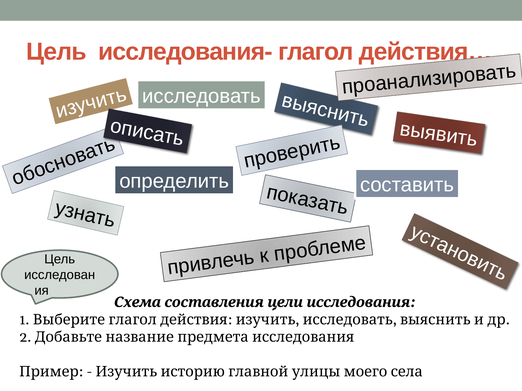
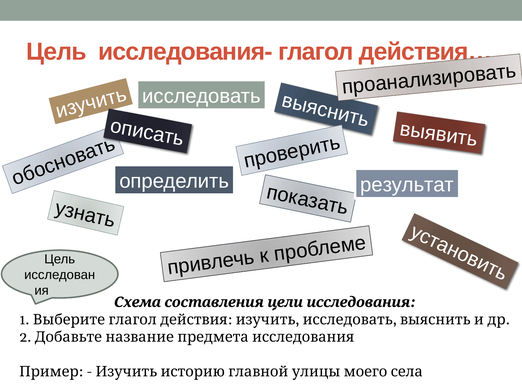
составить: составить -> результат (407, 185)
